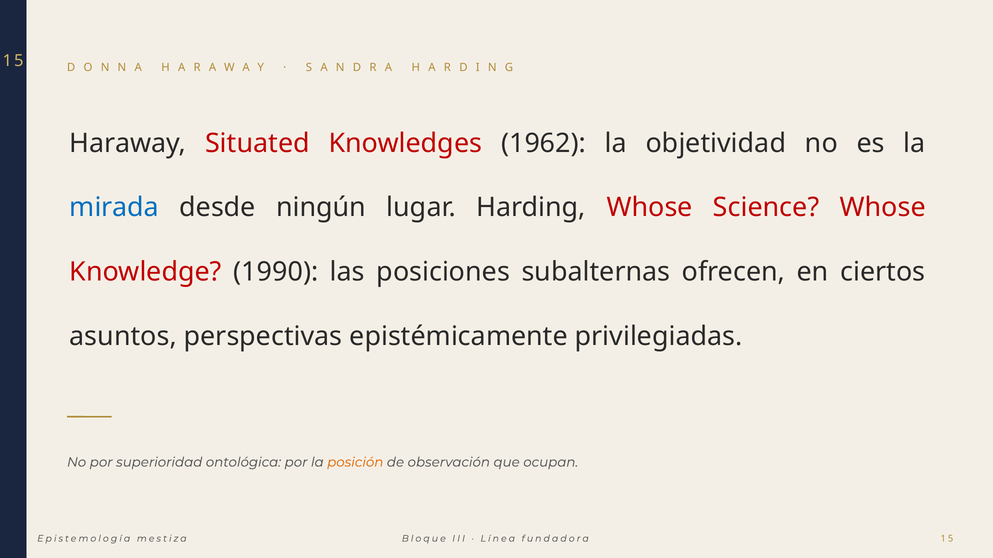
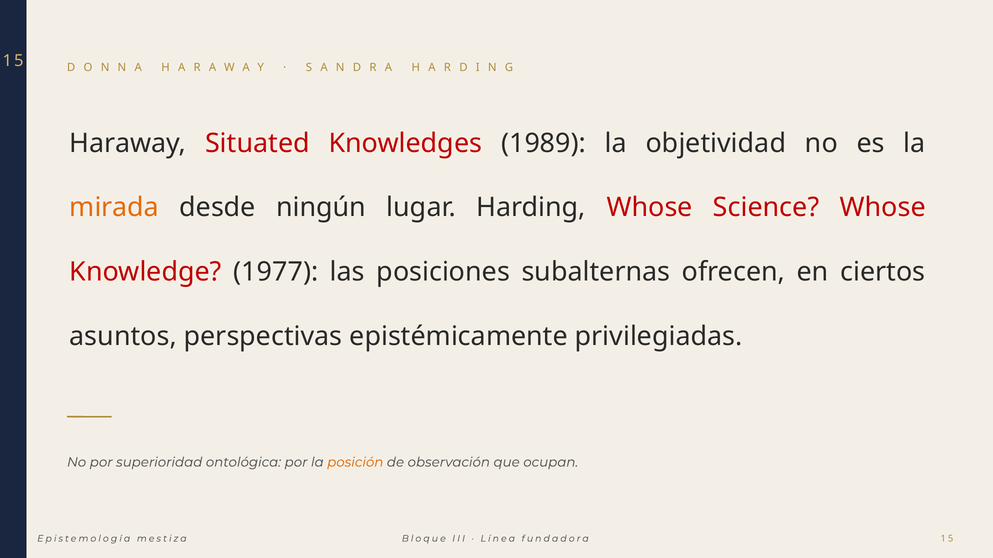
1962: 1962 -> 1989 (544, 143)
mirada colour: blue -> orange (114, 208)
1990: 1990 -> 1977 (276, 272)
